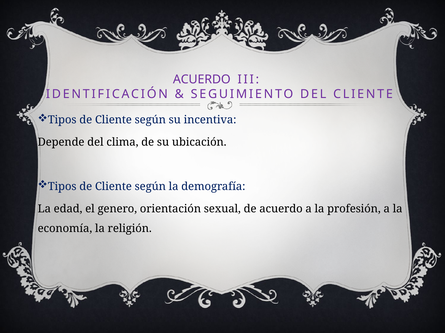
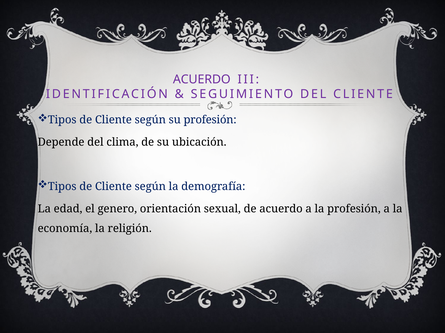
su incentiva: incentiva -> profesión (210, 120)
